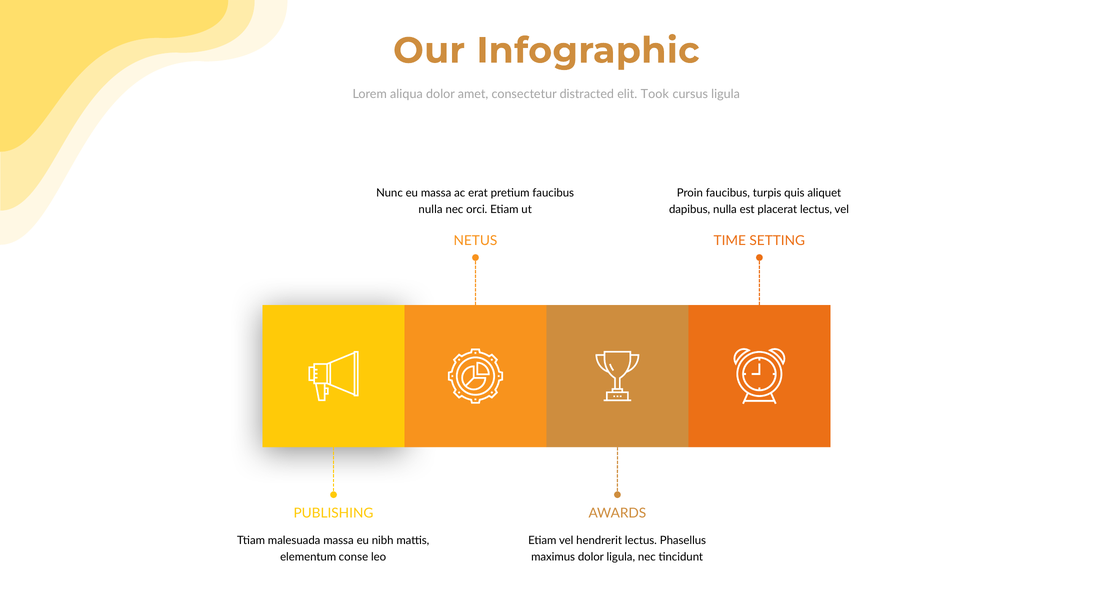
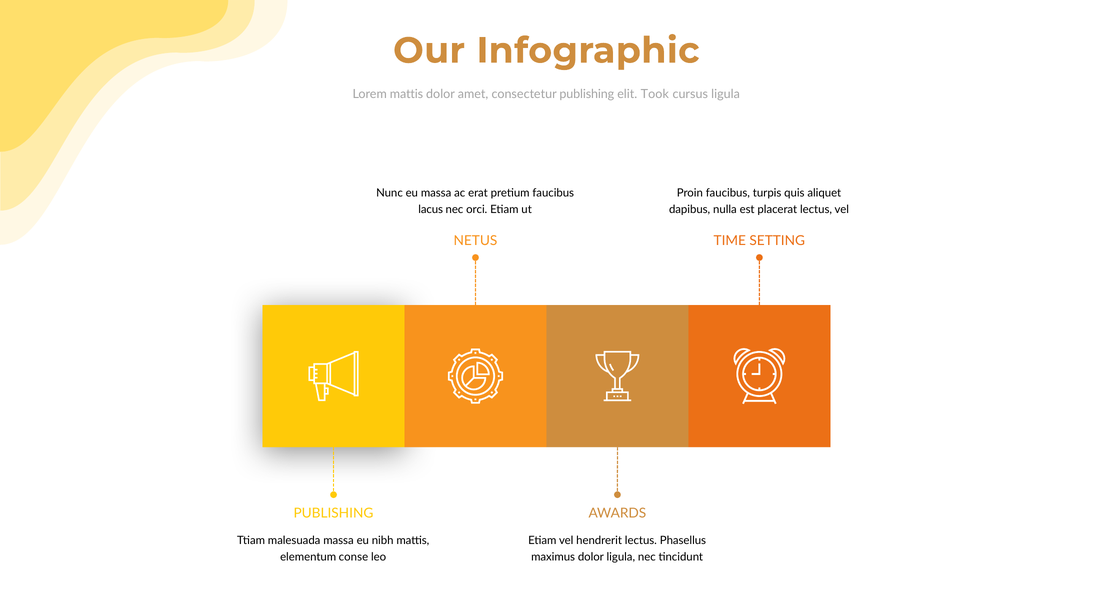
Lorem aliqua: aliqua -> mattis (407, 94)
consectetur distracted: distracted -> publishing (587, 94)
nulla: nulla -> lacus (431, 209)
